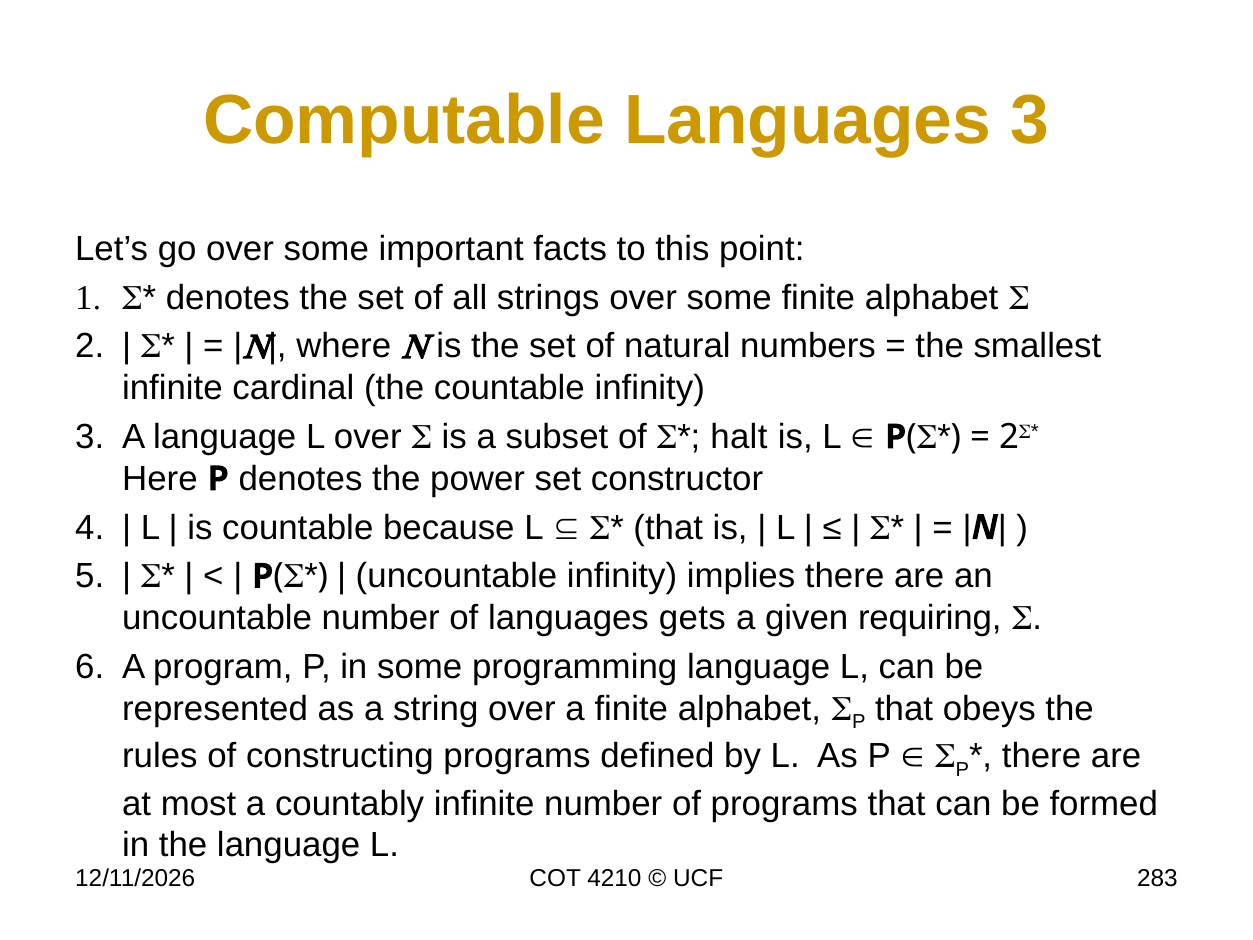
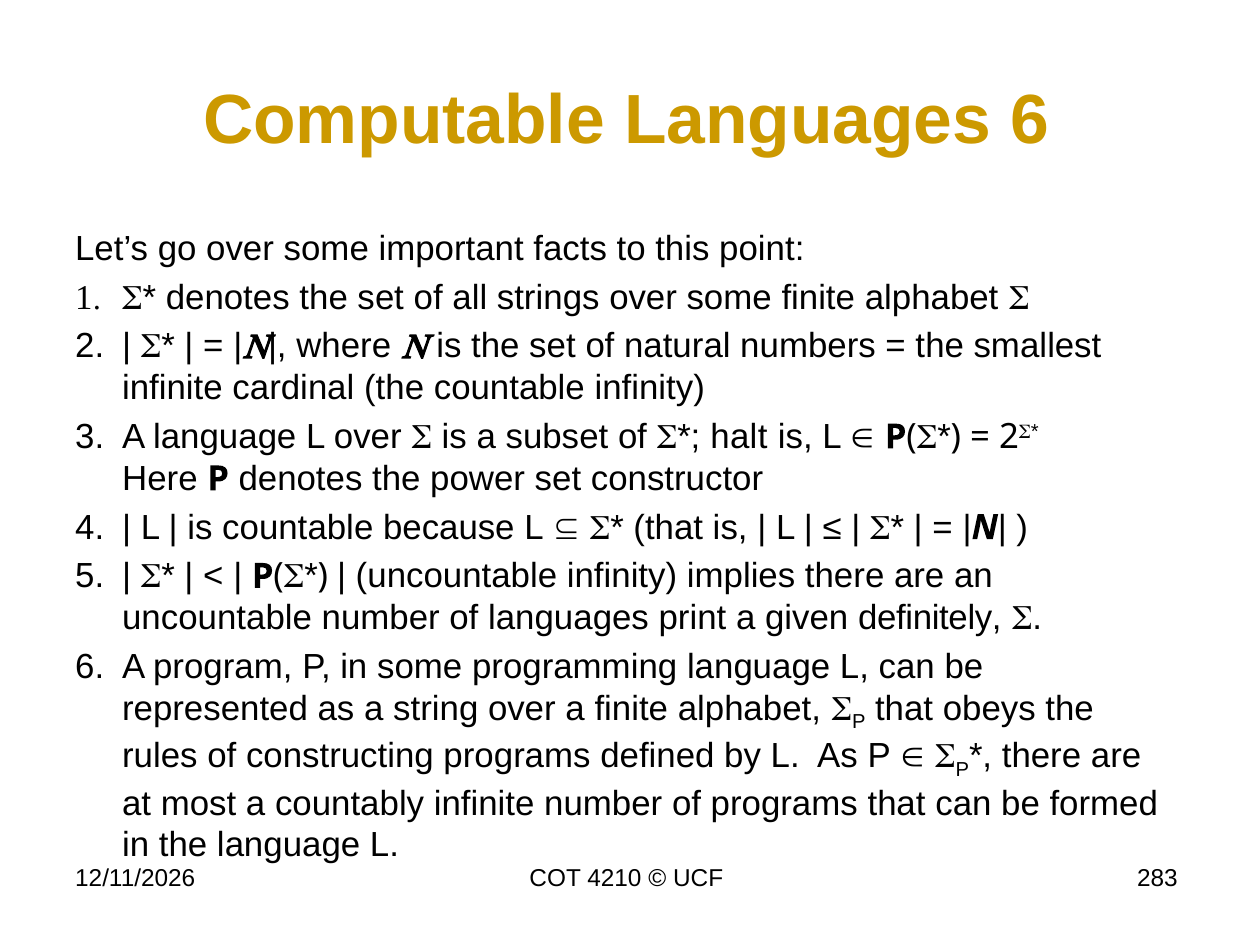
Languages 3: 3 -> 6 (1030, 121)
gets: gets -> print (692, 618)
requiring: requiring -> definitely (930, 618)
